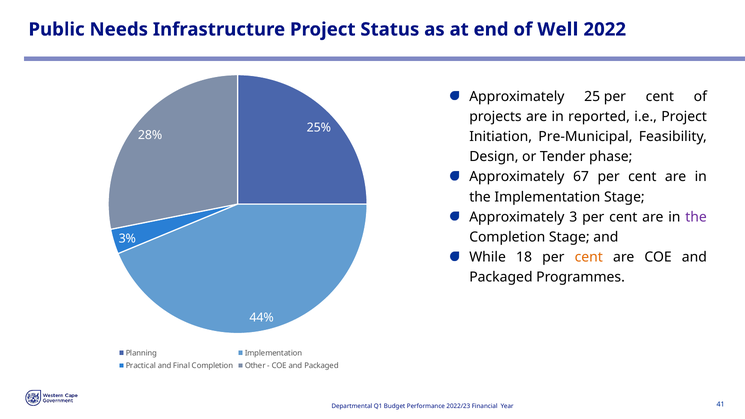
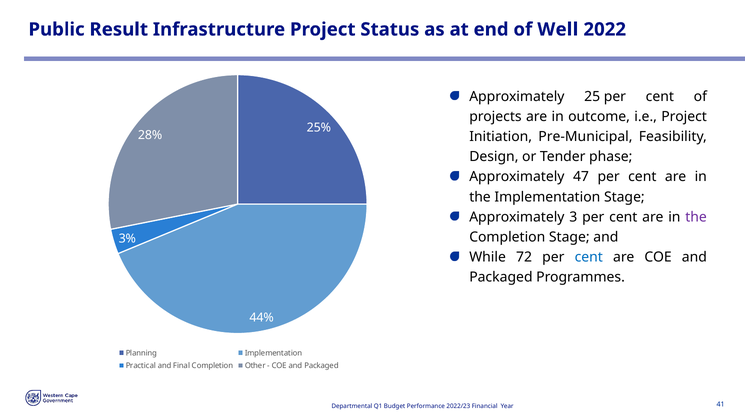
Needs: Needs -> Result (119, 29)
reported: reported -> outcome (599, 117)
67: 67 -> 47 (581, 177)
18: 18 -> 72 (524, 257)
cent colour: orange -> blue (589, 257)
